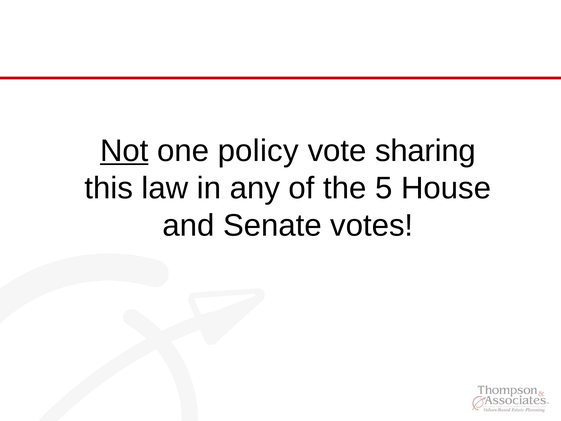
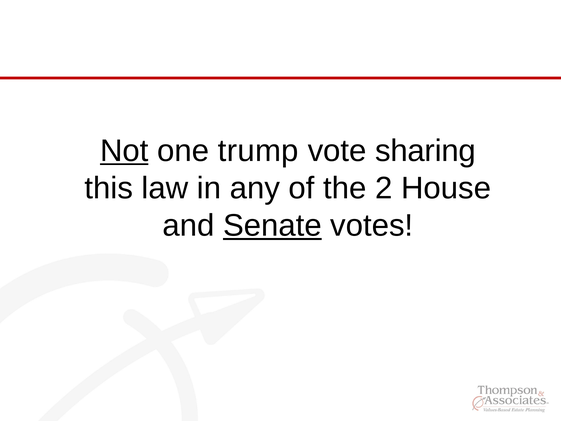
policy: policy -> trump (258, 151)
5: 5 -> 2 (384, 188)
Senate underline: none -> present (272, 225)
